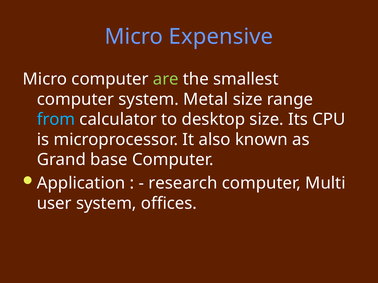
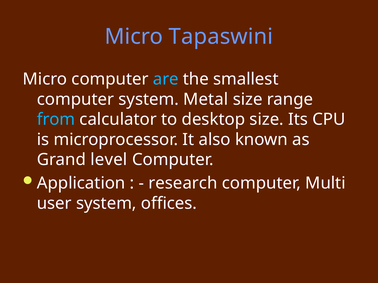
Expensive: Expensive -> Tapaswini (221, 37)
are colour: light green -> light blue (166, 79)
base: base -> level (109, 160)
